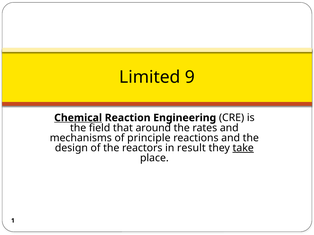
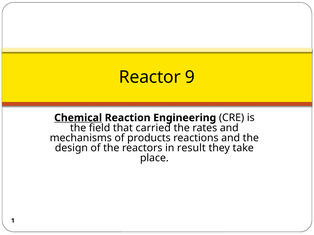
Limited: Limited -> Reactor (150, 77)
around: around -> carried (153, 128)
principle: principle -> products (149, 138)
take underline: present -> none (243, 148)
